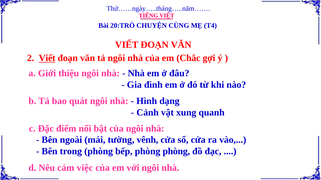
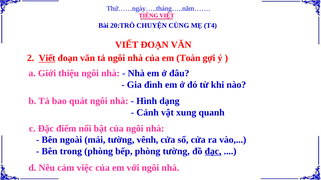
Chắc: Chắc -> Toàn (188, 58)
phòng phòng: phòng -> tường (176, 151)
đạc underline: none -> present (213, 151)
